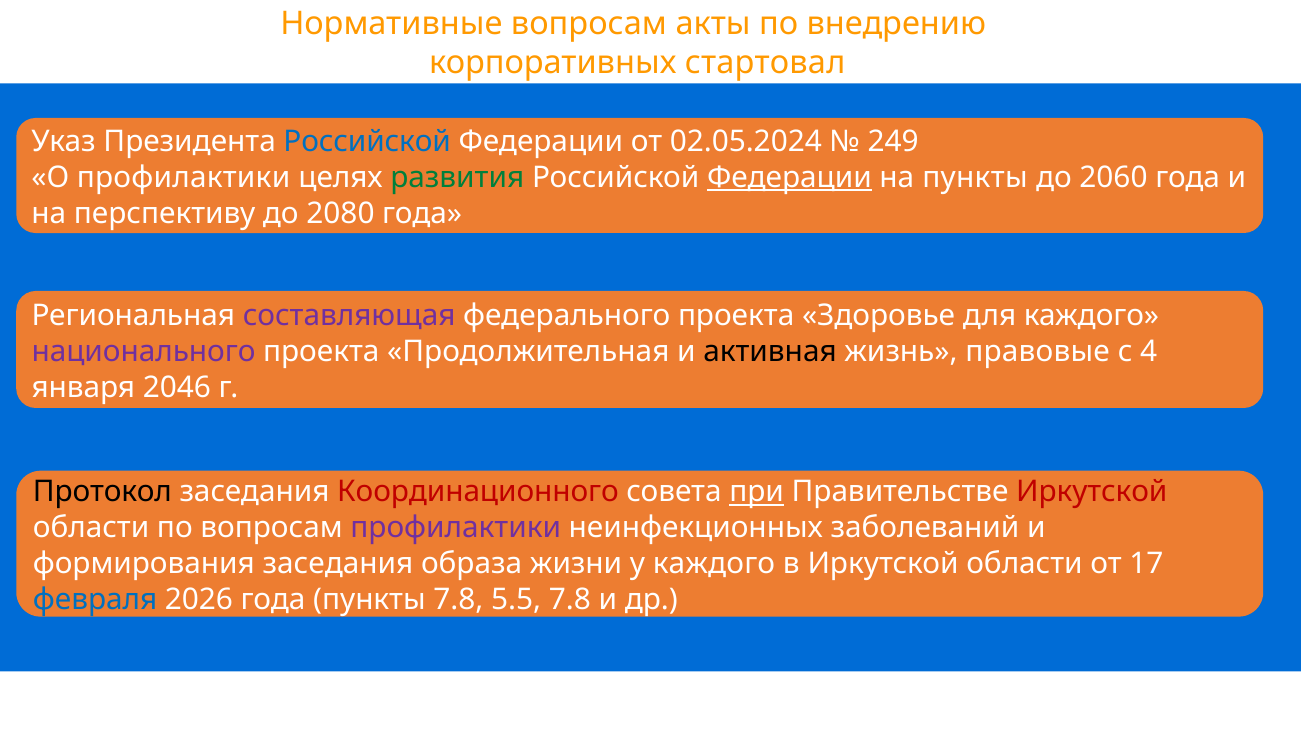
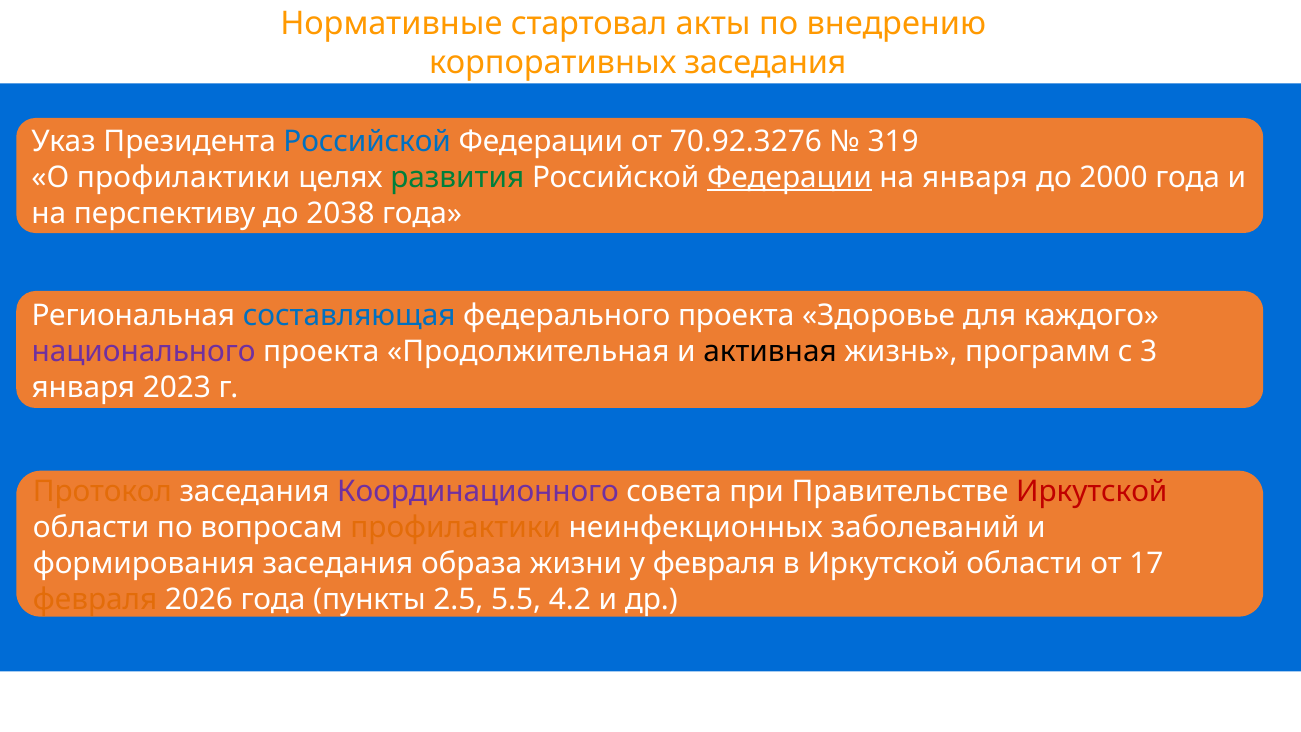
Нормативные вопросам: вопросам -> стартовал (589, 24)
корпоративных стартовал: стартовал -> заседания (765, 63)
02.05.2024: 02.05.2024 -> 70.92.3276 (746, 142)
249: 249 -> 319 (893, 142)
на пункты: пункты -> января (975, 178)
2060: 2060 -> 2000 (1114, 178)
2080: 2080 -> 2038 (341, 213)
составляющая colour: purple -> blue (349, 316)
правовые: правовые -> программ (1038, 351)
4: 4 -> 3 (1149, 351)
2046: 2046 -> 2023 (177, 387)
Протокол colour: black -> orange (102, 492)
Координационного colour: red -> purple (478, 492)
при underline: present -> none (757, 492)
профилактики colour: purple -> orange (456, 528)
у каждого: каждого -> февраля (714, 563)
февраля colour: blue -> orange (95, 599)
пункты 7.8: 7.8 -> 2.5 (458, 599)
5.5 7.8: 7.8 -> 4.2 (570, 599)
